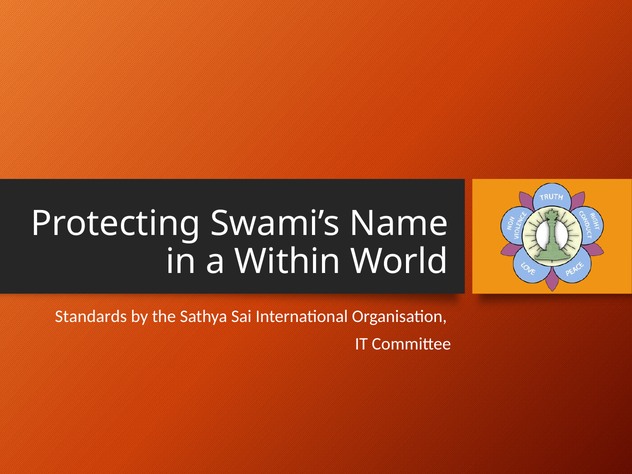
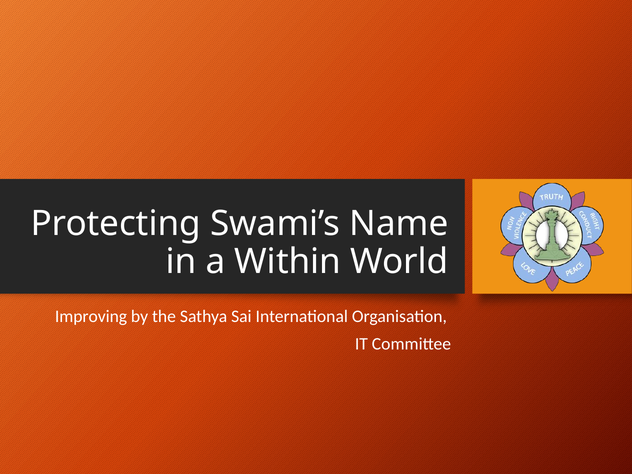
Standards: Standards -> Improving (91, 316)
